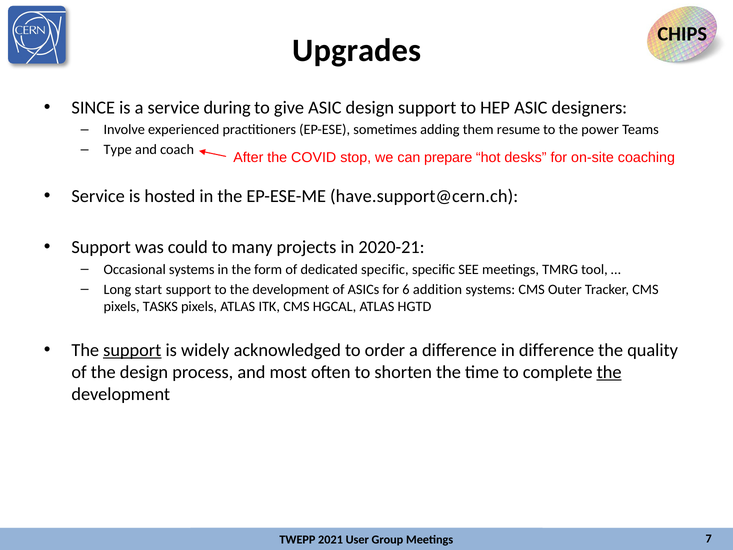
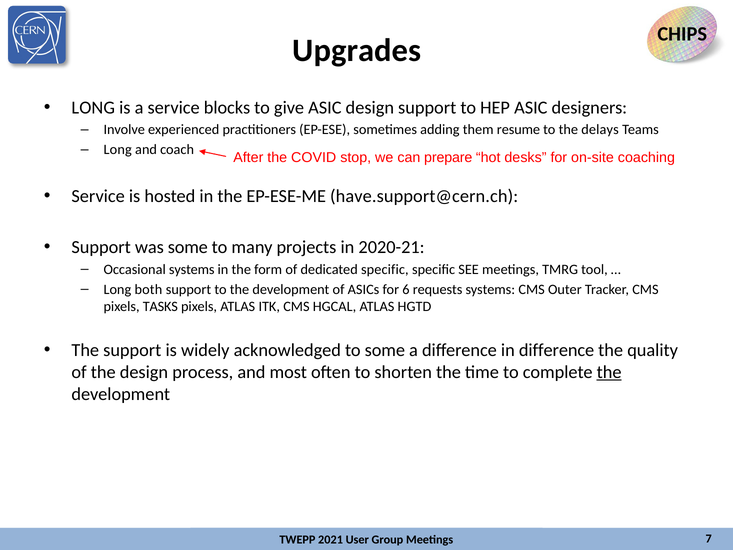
SINCE: SINCE -> LONG (93, 108)
during: during -> blocks (227, 108)
power: power -> delays (600, 130)
Type: Type -> Long (118, 150)
was could: could -> some (188, 247)
start: start -> both (148, 289)
addition: addition -> requests (438, 289)
support underline: present -> none (132, 350)
to order: order -> some (385, 350)
